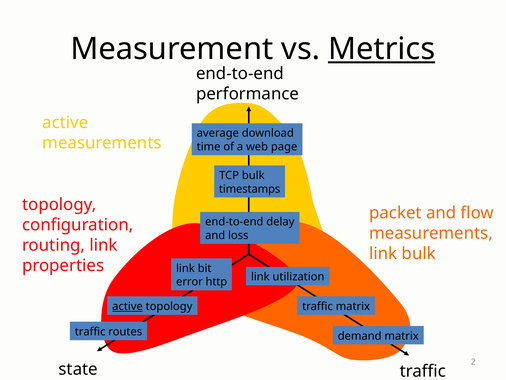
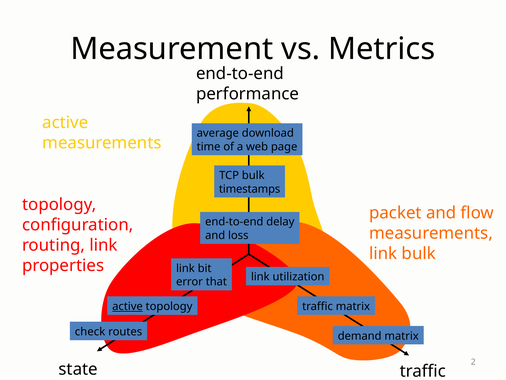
Metrics underline: present -> none (382, 49)
http: http -> that (216, 282)
traffic: traffic -> check (90, 331)
